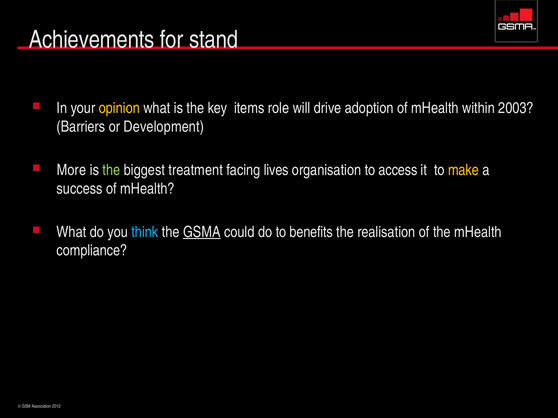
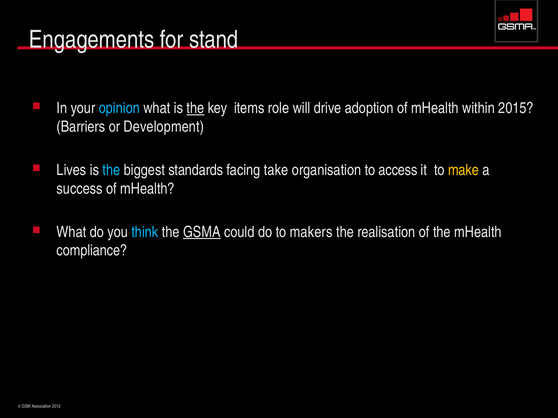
Achievements: Achievements -> Engagements (92, 40)
opinion colour: yellow -> light blue (119, 108)
the underline: none -> present (195, 108)
2003: 2003 -> 2015 (516, 108)
More: More -> Lives (71, 170)
the colour: light green -> light blue (111, 170)
treatment: treatment -> standards (196, 170)
lives: lives -> take (276, 170)
benefits: benefits -> makers (311, 232)
